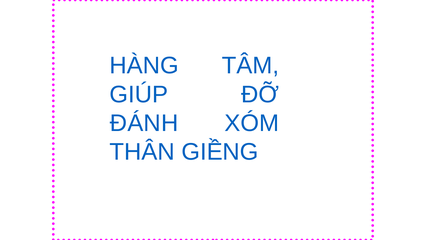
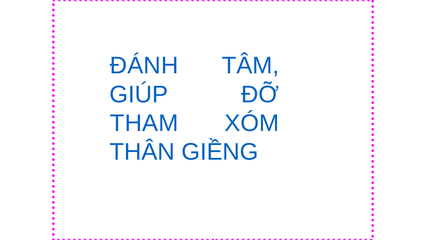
HÀNG: HÀNG -> ĐÁNH (144, 66)
ĐÁNH: ĐÁNH -> THAM (144, 123)
